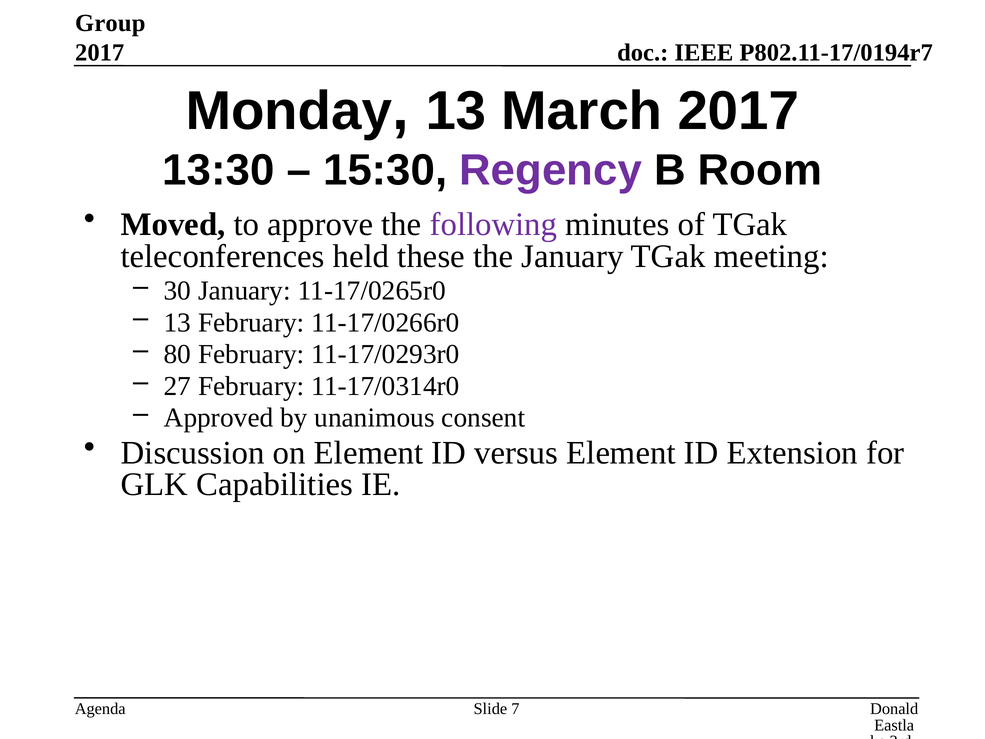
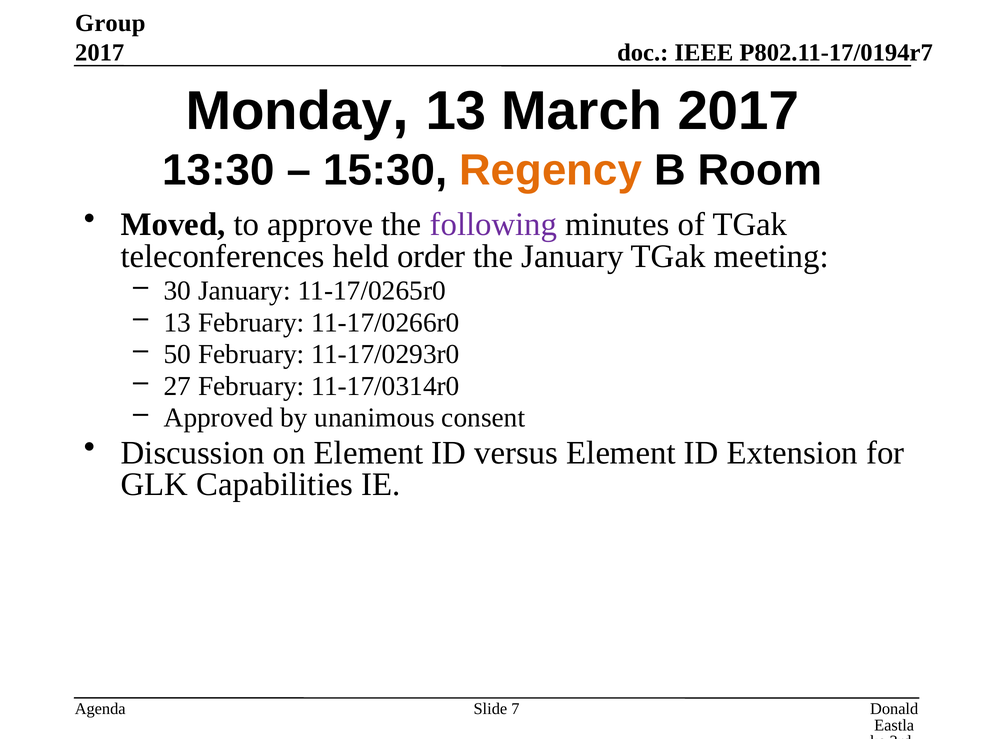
Regency colour: purple -> orange (551, 170)
these: these -> order (431, 256)
80: 80 -> 50 (178, 354)
